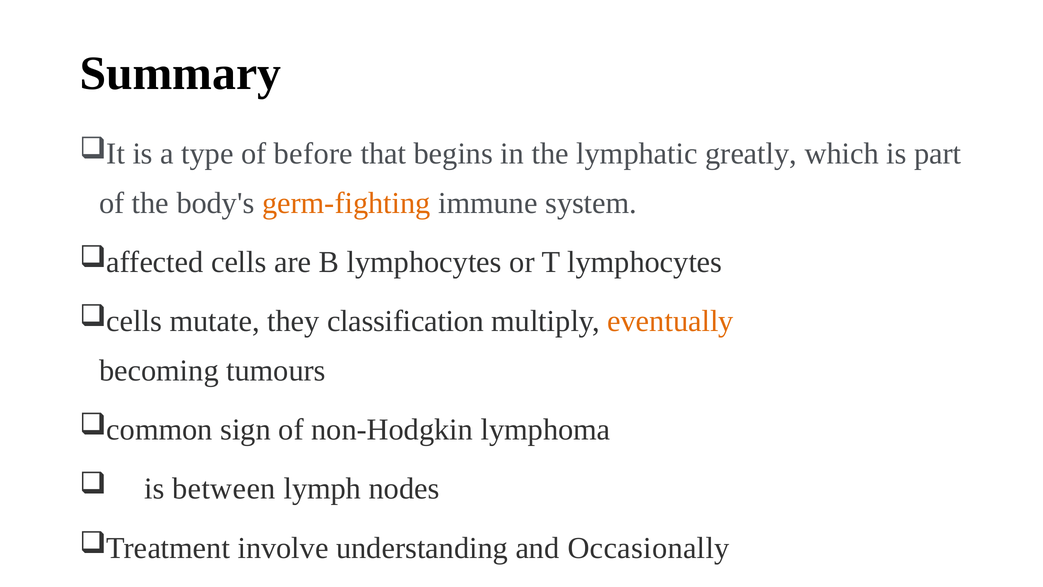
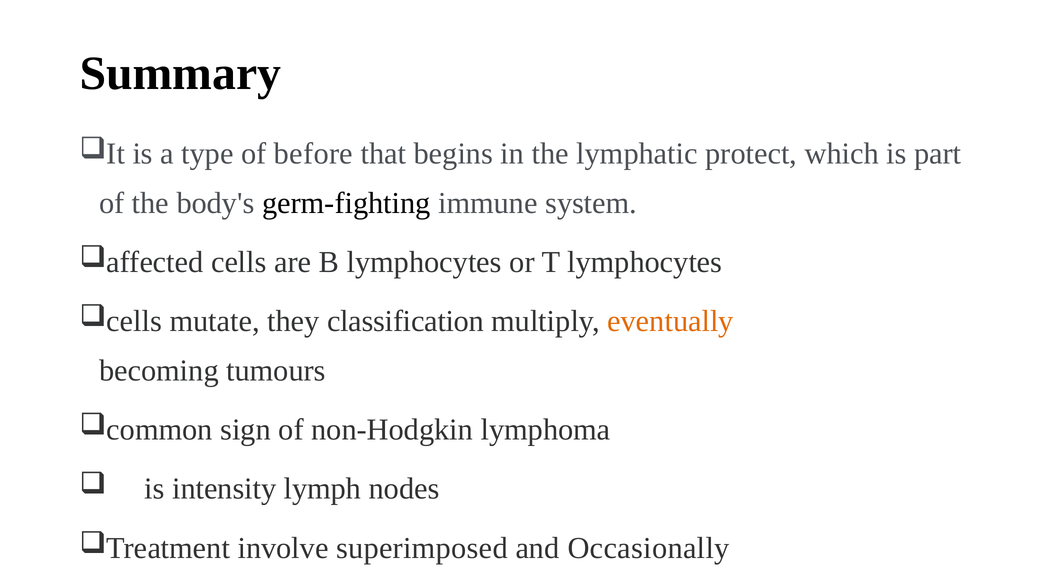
greatly: greatly -> protect (751, 154)
germ-fighting colour: orange -> black (346, 203)
between: between -> intensity (224, 489)
understanding: understanding -> superimposed (422, 548)
